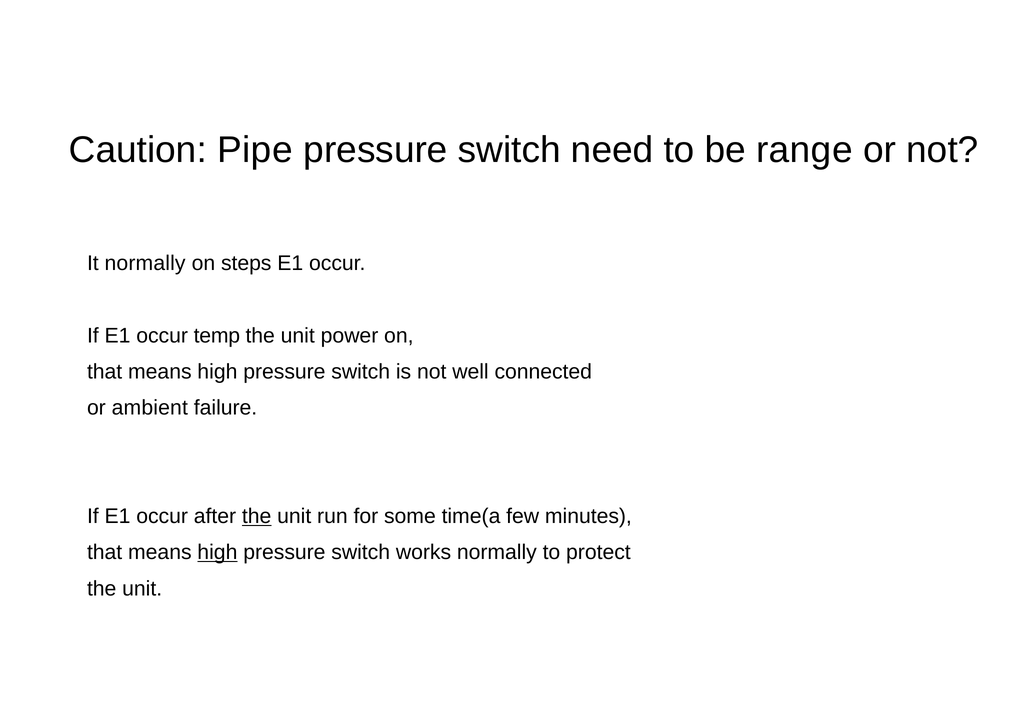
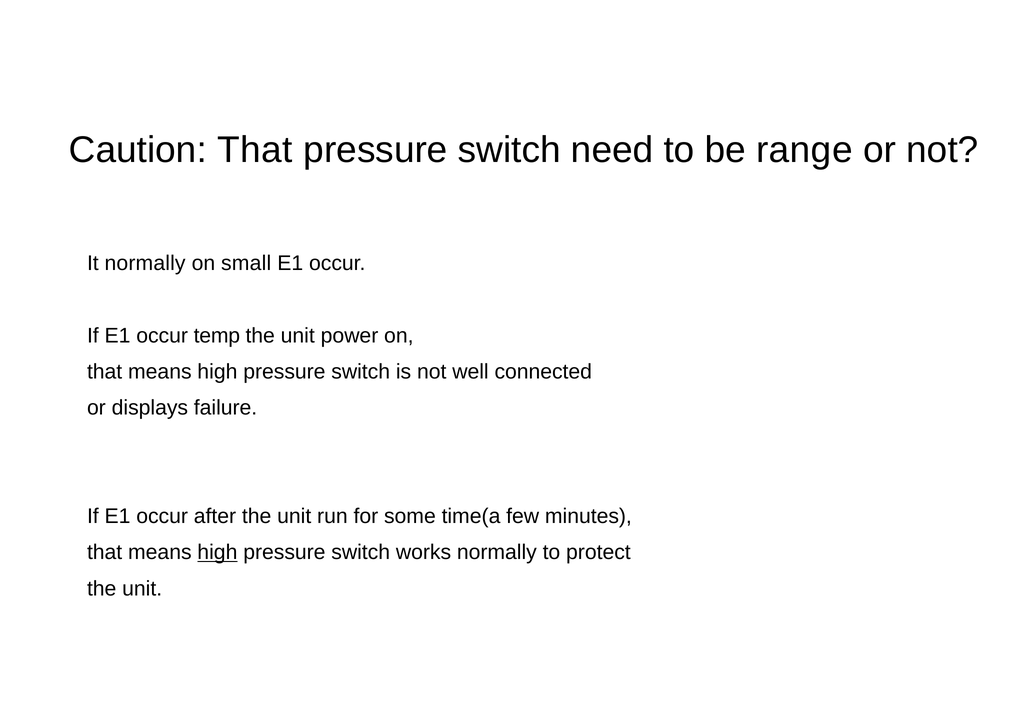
Caution Pipe: Pipe -> That (255, 150)
steps: steps -> small (246, 263)
ambient: ambient -> displays (150, 408)
the underline: present -> none (257, 516)
